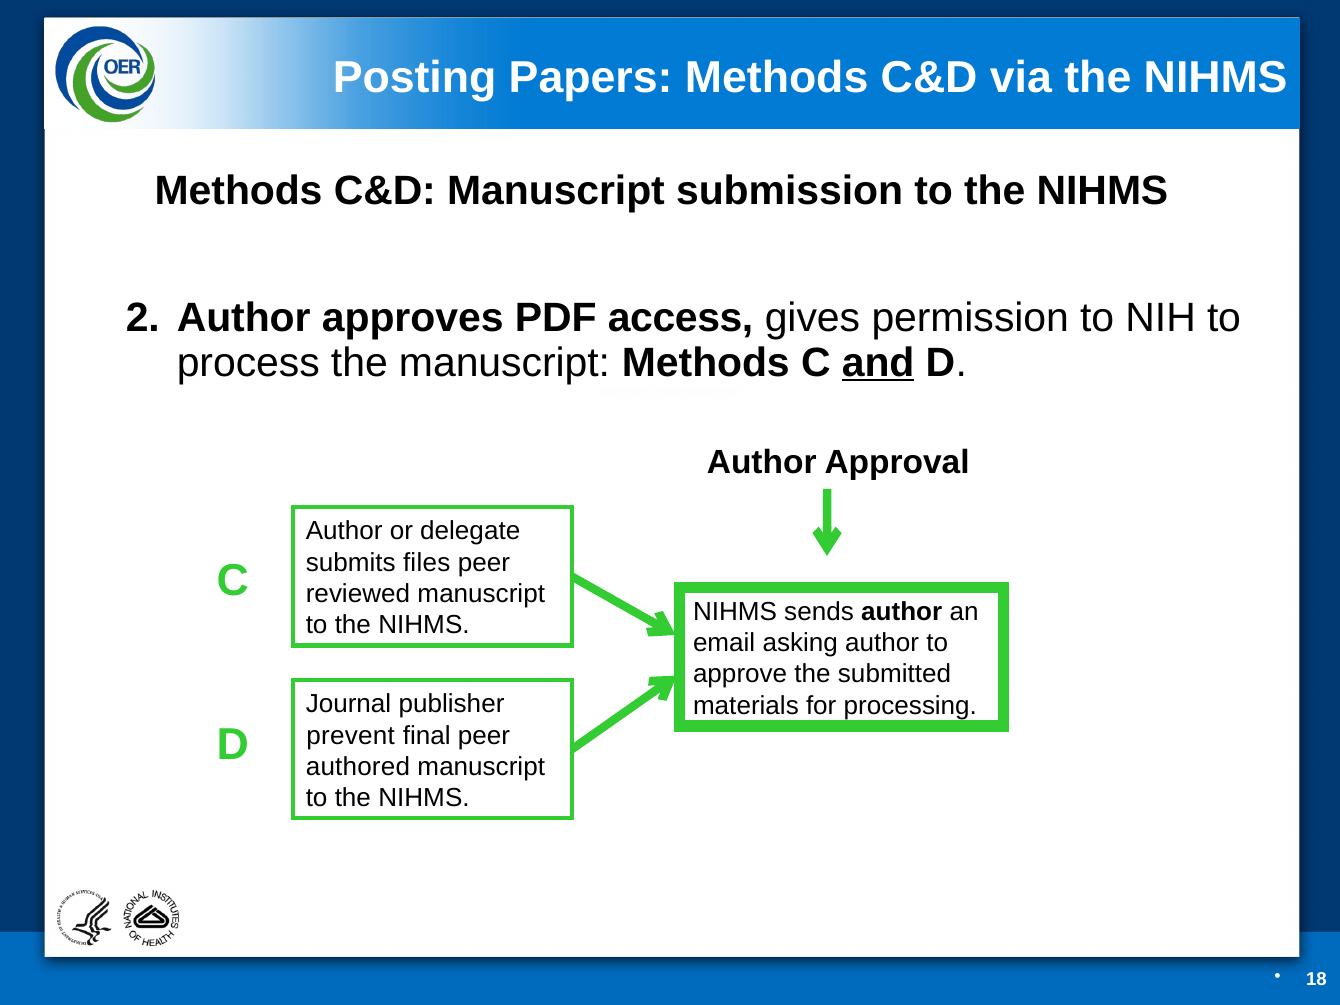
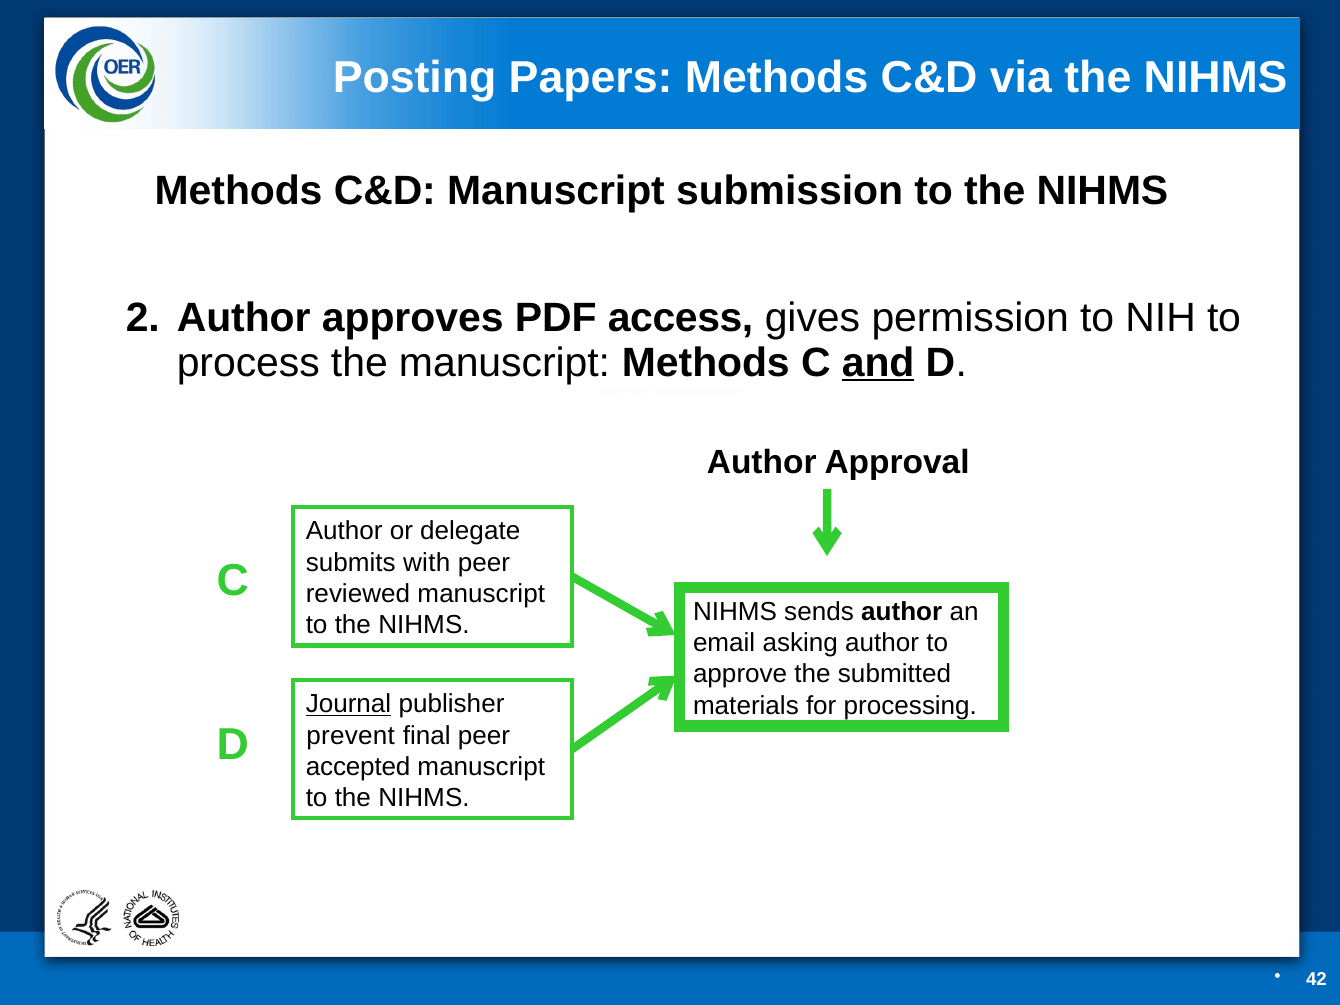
files: files -> with (427, 563)
Journal underline: none -> present (349, 704)
authored: authored -> accepted (358, 767)
18: 18 -> 42 (1316, 979)
